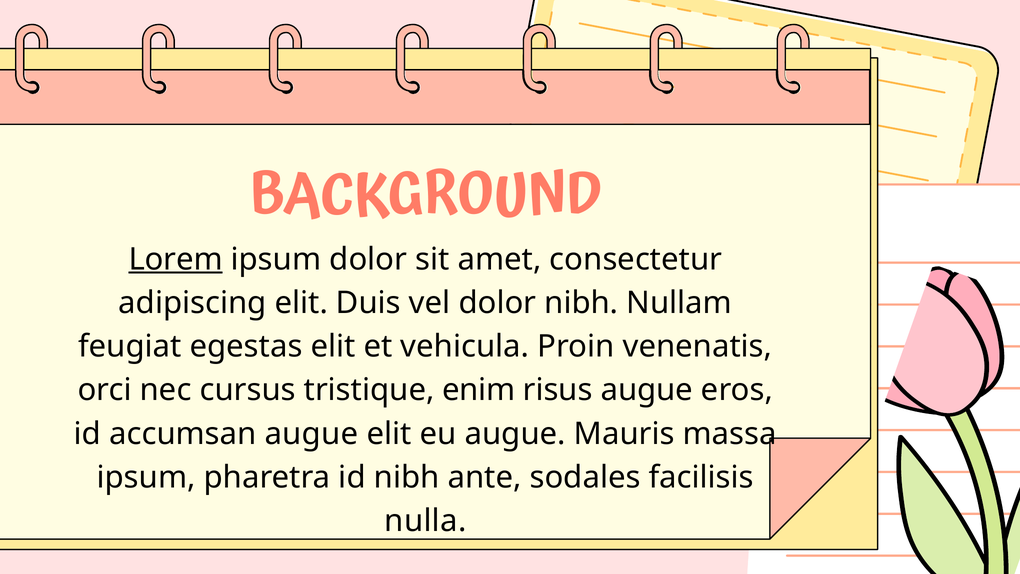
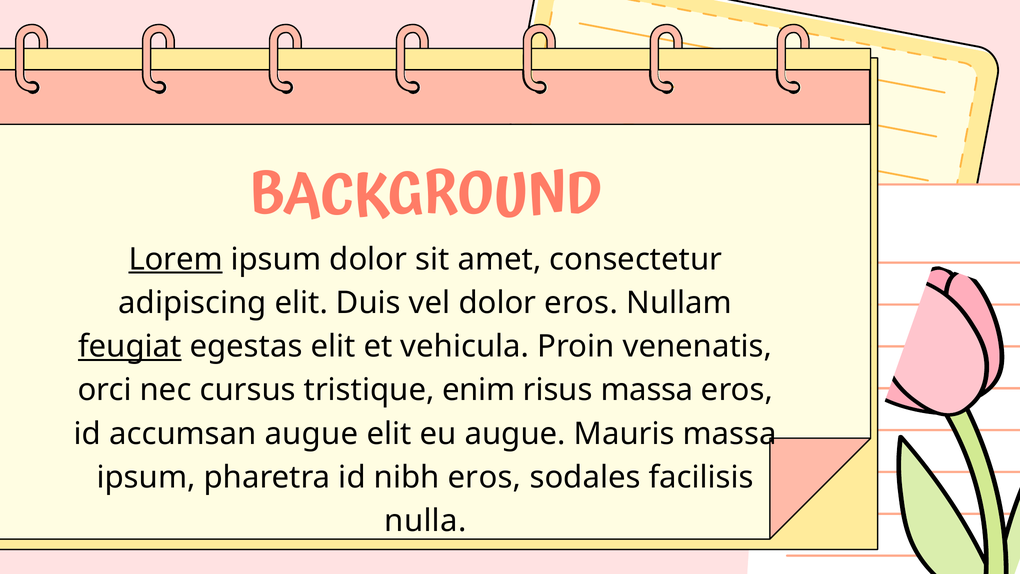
dolor nibh: nibh -> eros (581, 303)
feugiat underline: none -> present (130, 346)
risus augue: augue -> massa (647, 390)
nibh ante: ante -> eros (484, 477)
